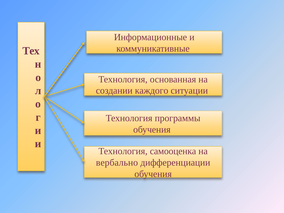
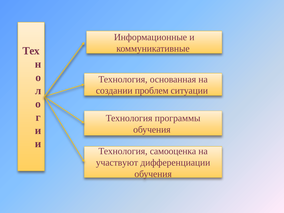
каждого: каждого -> проблем (152, 91)
вербально: вербально -> участвуют (117, 163)
